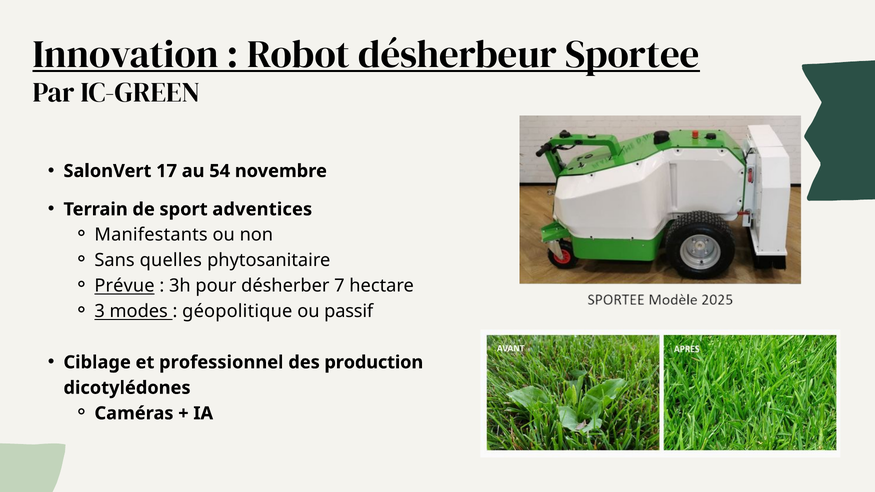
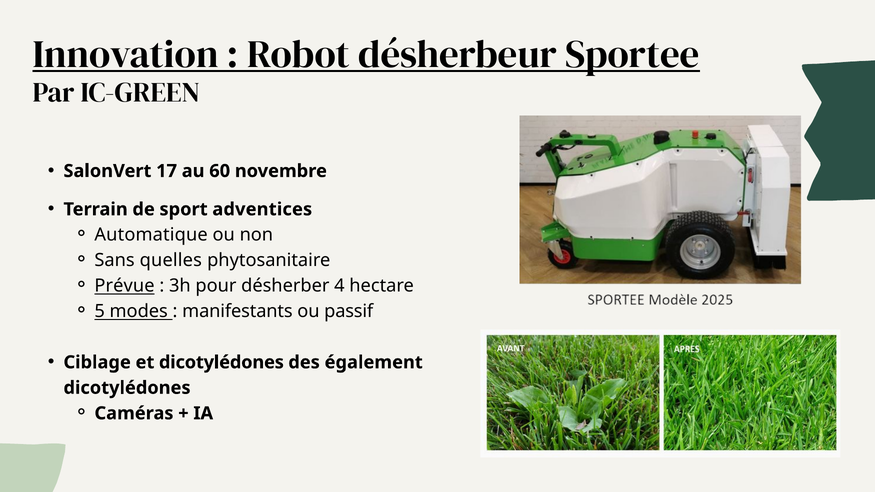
54: 54 -> 60 (220, 171)
Manifestants: Manifestants -> Automatique (151, 235)
7: 7 -> 4 (339, 286)
3: 3 -> 5 (100, 311)
géopolitique: géopolitique -> manifestants (237, 311)
et professionnel: professionnel -> dicotylédones (221, 362)
production: production -> également (374, 362)
